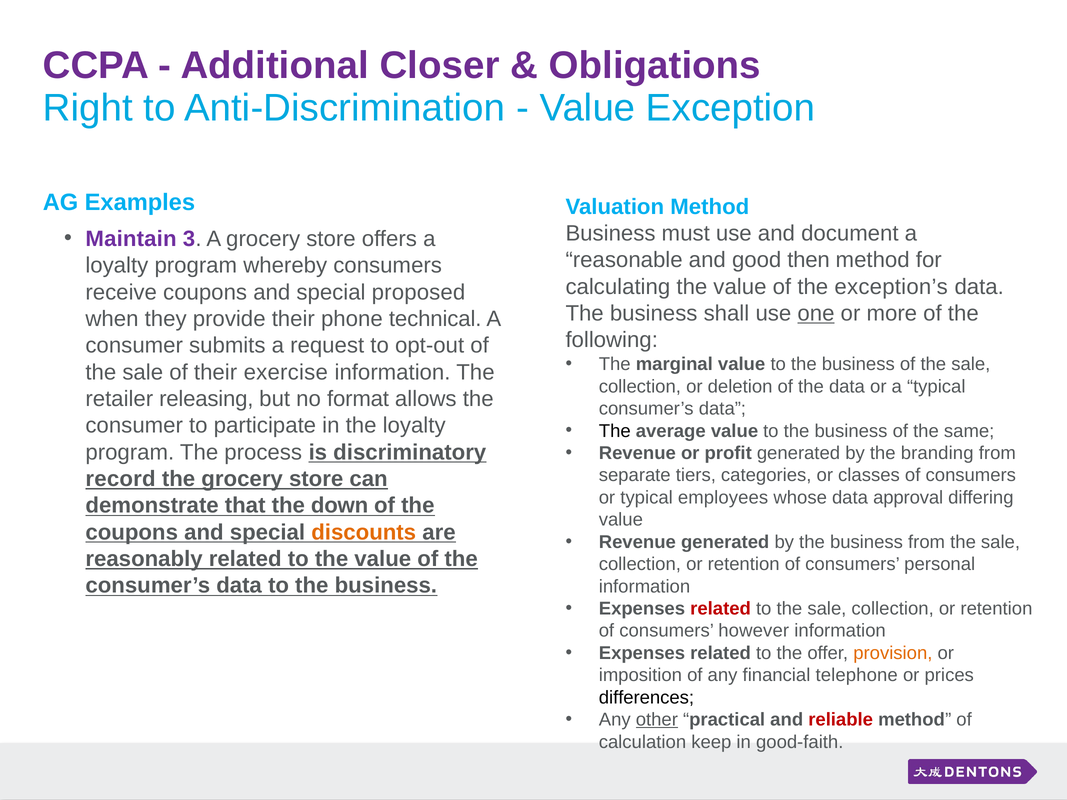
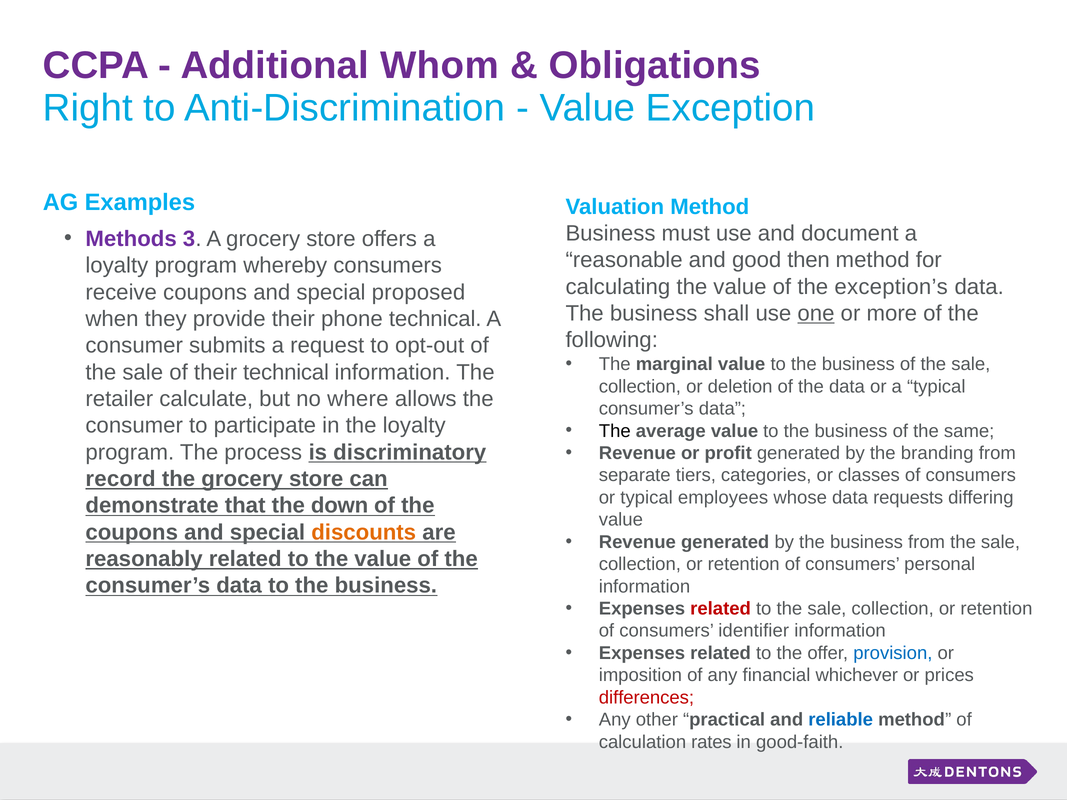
Closer: Closer -> Whom (439, 66)
Maintain: Maintain -> Methods (131, 239)
their exercise: exercise -> technical (286, 372)
releasing: releasing -> calculate (206, 399)
format: format -> where (358, 399)
approval: approval -> requests (908, 498)
however: however -> identifier (754, 631)
provision colour: orange -> blue (893, 653)
telephone: telephone -> whichever (857, 676)
differences colour: black -> red (646, 698)
other underline: present -> none (657, 720)
reliable colour: red -> blue (841, 720)
keep: keep -> rates (711, 742)
